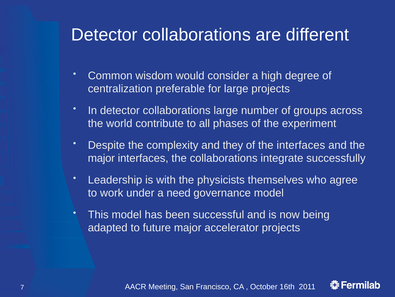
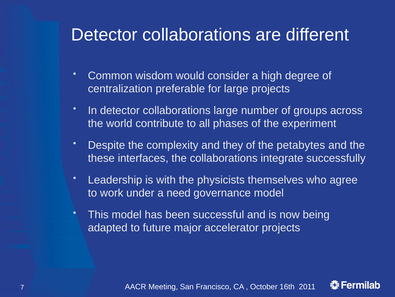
the interfaces: interfaces -> petabytes (301, 145)
major: major -> these (101, 158)
